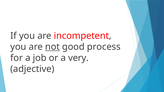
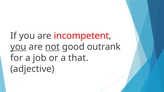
you underline: none -> present (18, 47)
process: process -> outrank (104, 47)
very: very -> that (78, 58)
